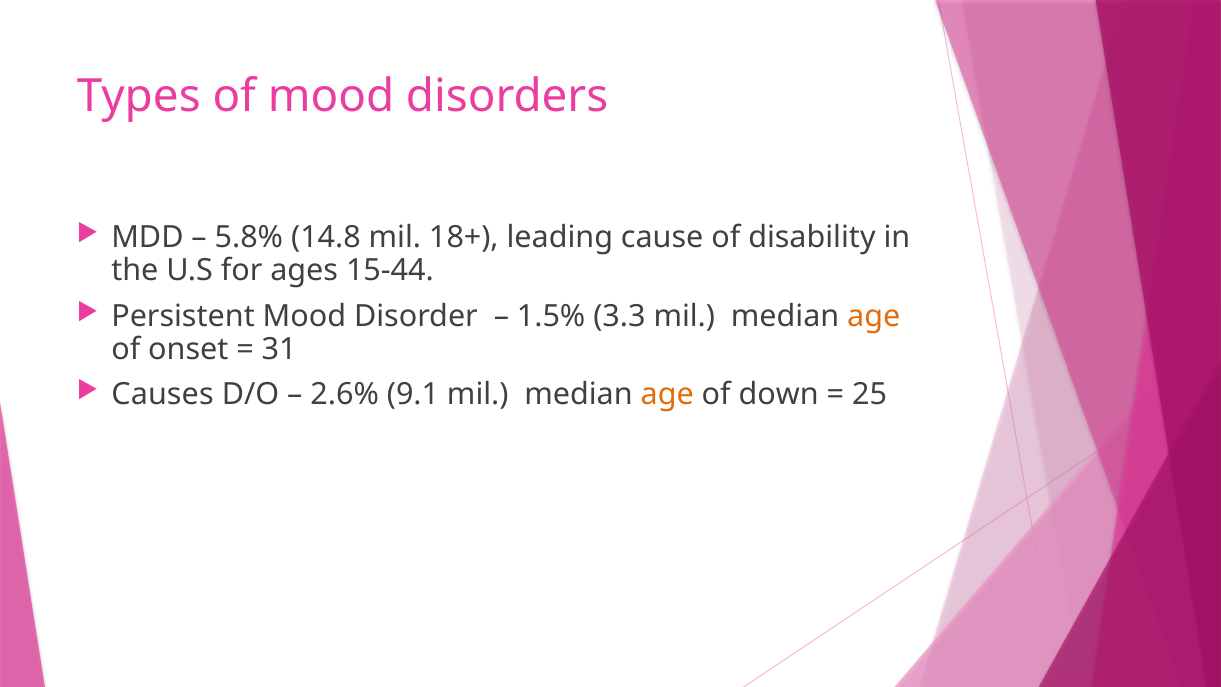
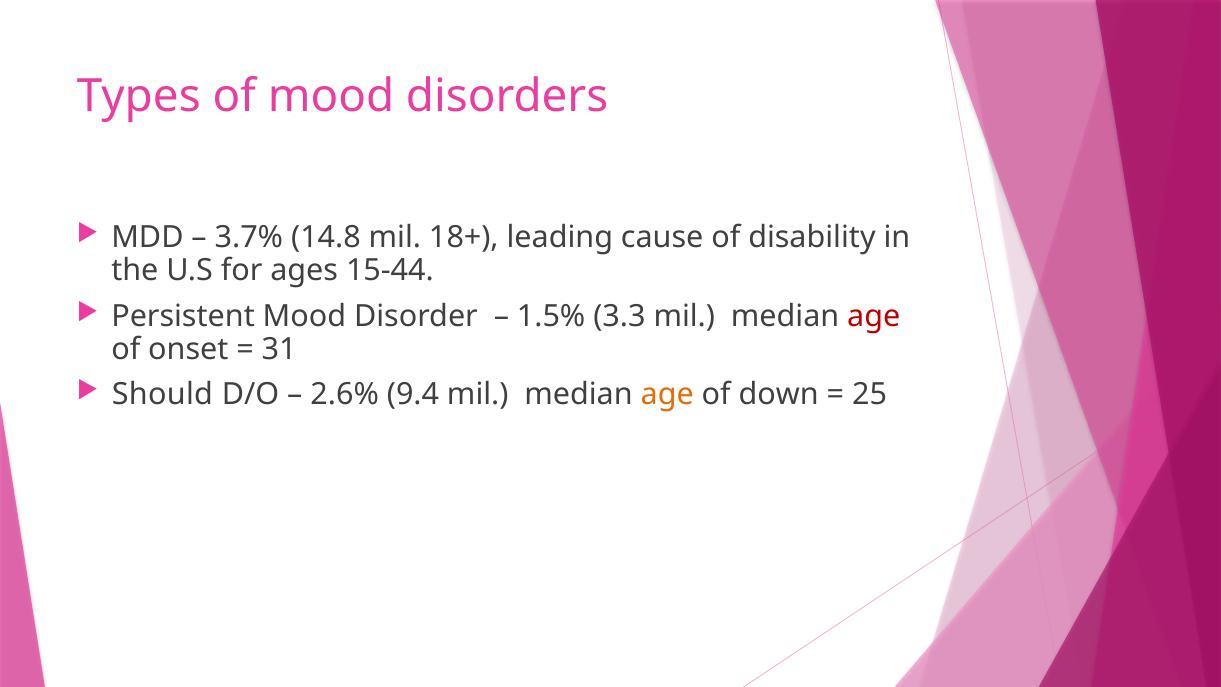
5.8%: 5.8% -> 3.7% (249, 237)
age colour: orange -> red (874, 316)
Causes: Causes -> Should (162, 395)
9.1: 9.1 -> 9.4 (413, 395)
